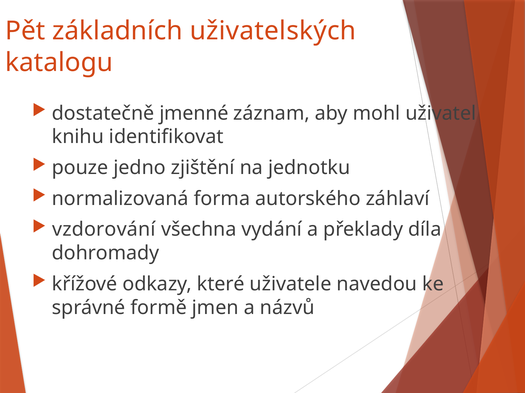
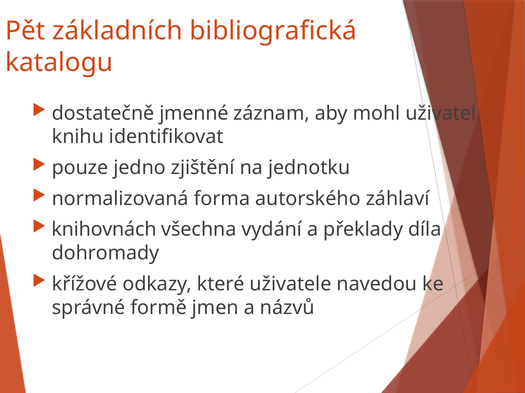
uživatelských: uživatelských -> bibliografická (273, 31)
vzdorování: vzdorování -> knihovnách (104, 230)
